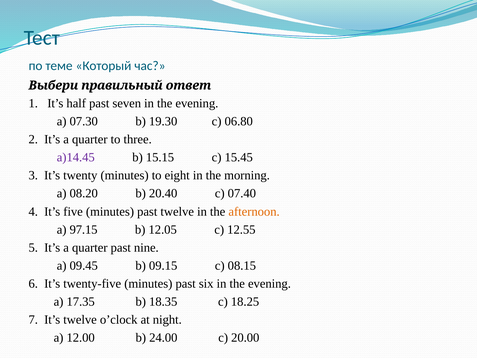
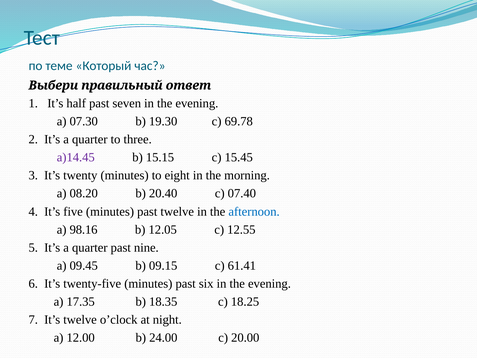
06.80: 06.80 -> 69.78 (239, 121)
afternoon colour: orange -> blue (254, 211)
97.15: 97.15 -> 98.16 (84, 229)
08.15: 08.15 -> 61.41 (242, 265)
